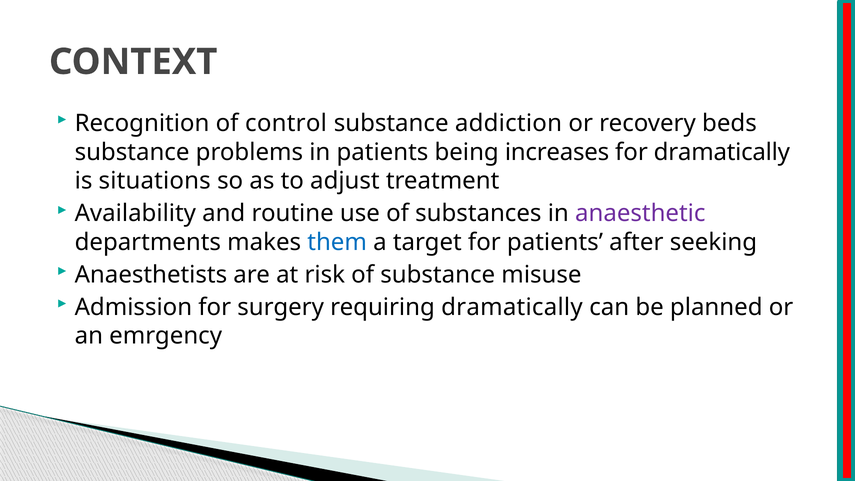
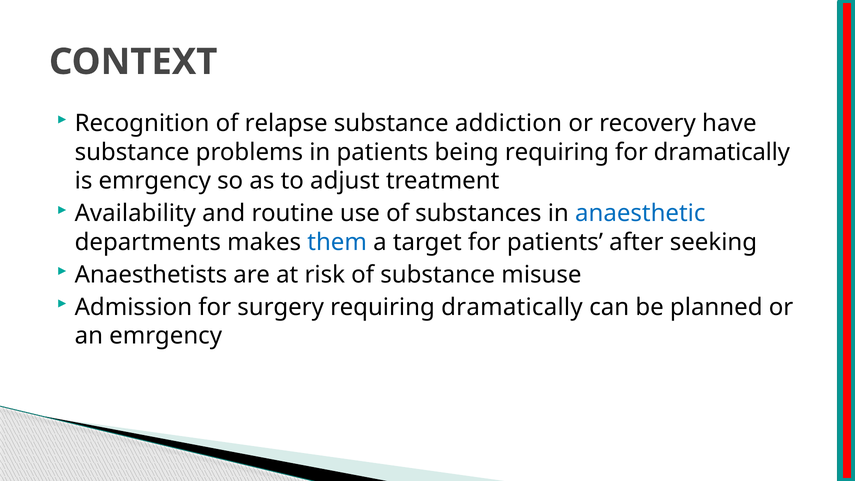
control: control -> relapse (286, 123)
beds: beds -> have (729, 123)
being increases: increases -> requiring (557, 152)
is situations: situations -> emrgency (155, 181)
anaesthetic colour: purple -> blue (640, 213)
